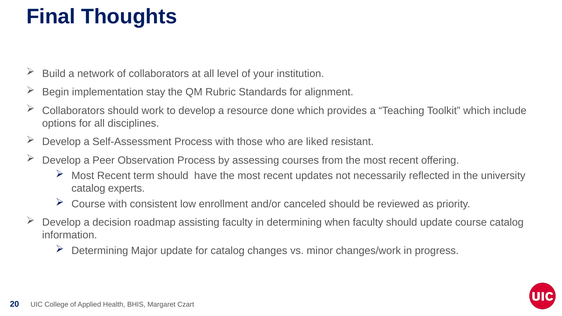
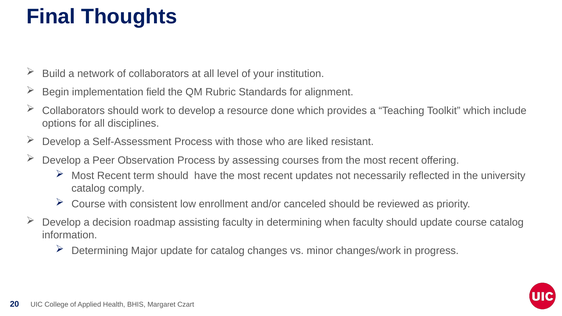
stay: stay -> field (156, 92)
experts: experts -> comply (126, 188)
